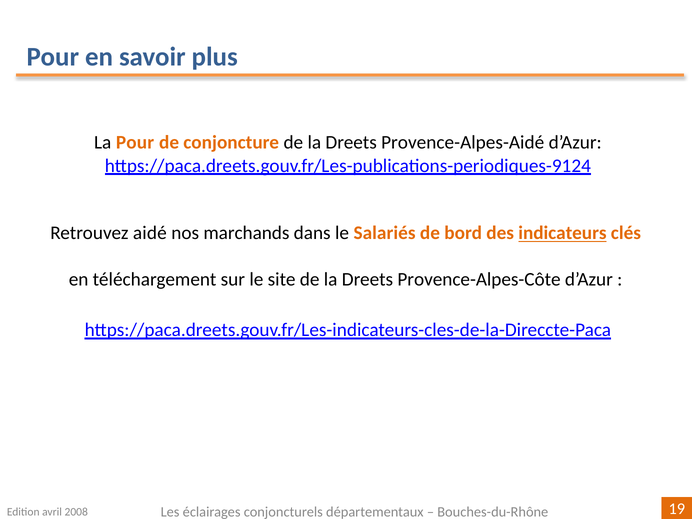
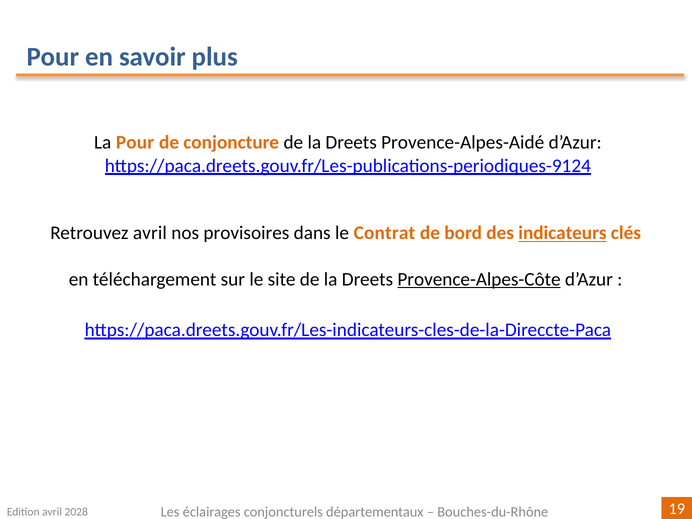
Retrouvez aidé: aidé -> avril (150, 233)
marchands: marchands -> provisoires (246, 233)
Salariés: Salariés -> Contrat (384, 233)
Provence-Alpes-Côte underline: none -> present (479, 279)
2008: 2008 -> 2028 (76, 512)
